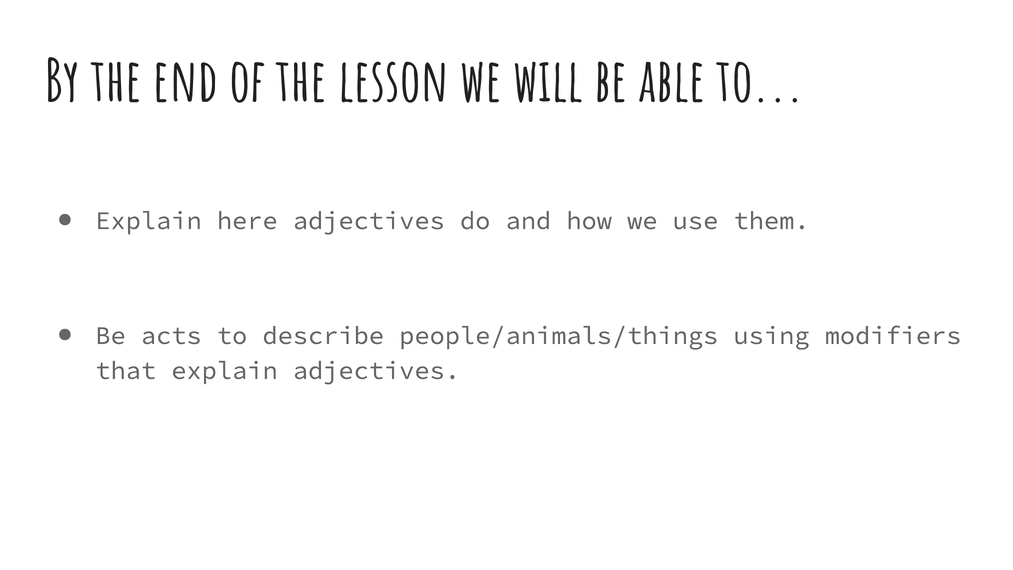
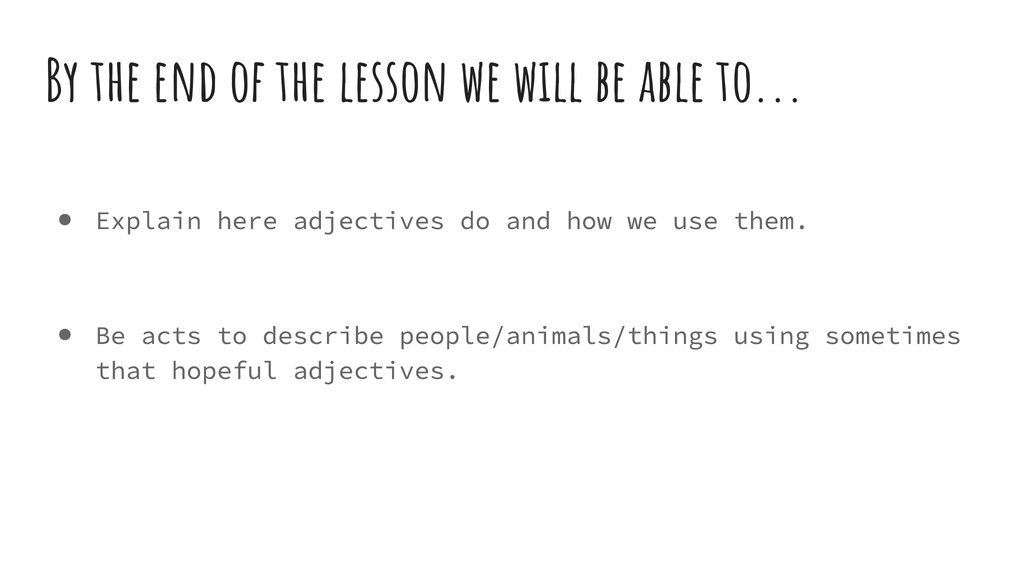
modifiers: modifiers -> sometimes (893, 336)
that explain: explain -> hopeful (224, 370)
